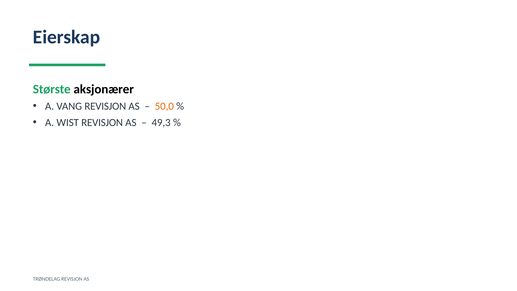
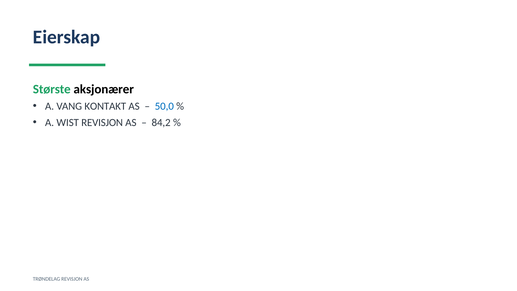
VANG REVISJON: REVISJON -> KONTAKT (105, 106)
50,0 colour: orange -> blue (164, 106)
49,3: 49,3 -> 84,2 (161, 122)
